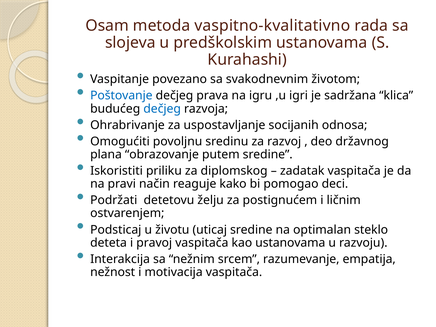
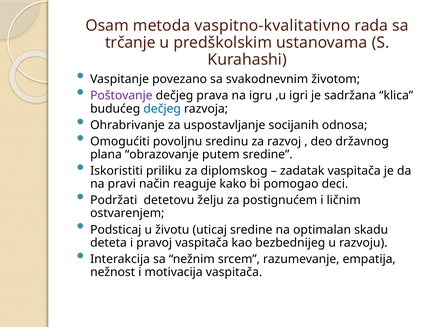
slojeva: slojeva -> trčanje (130, 43)
Poštovanje colour: blue -> purple (121, 96)
steklo: steklo -> skadu (371, 230)
kao ustanovama: ustanovama -> bezbednijeg (290, 243)
